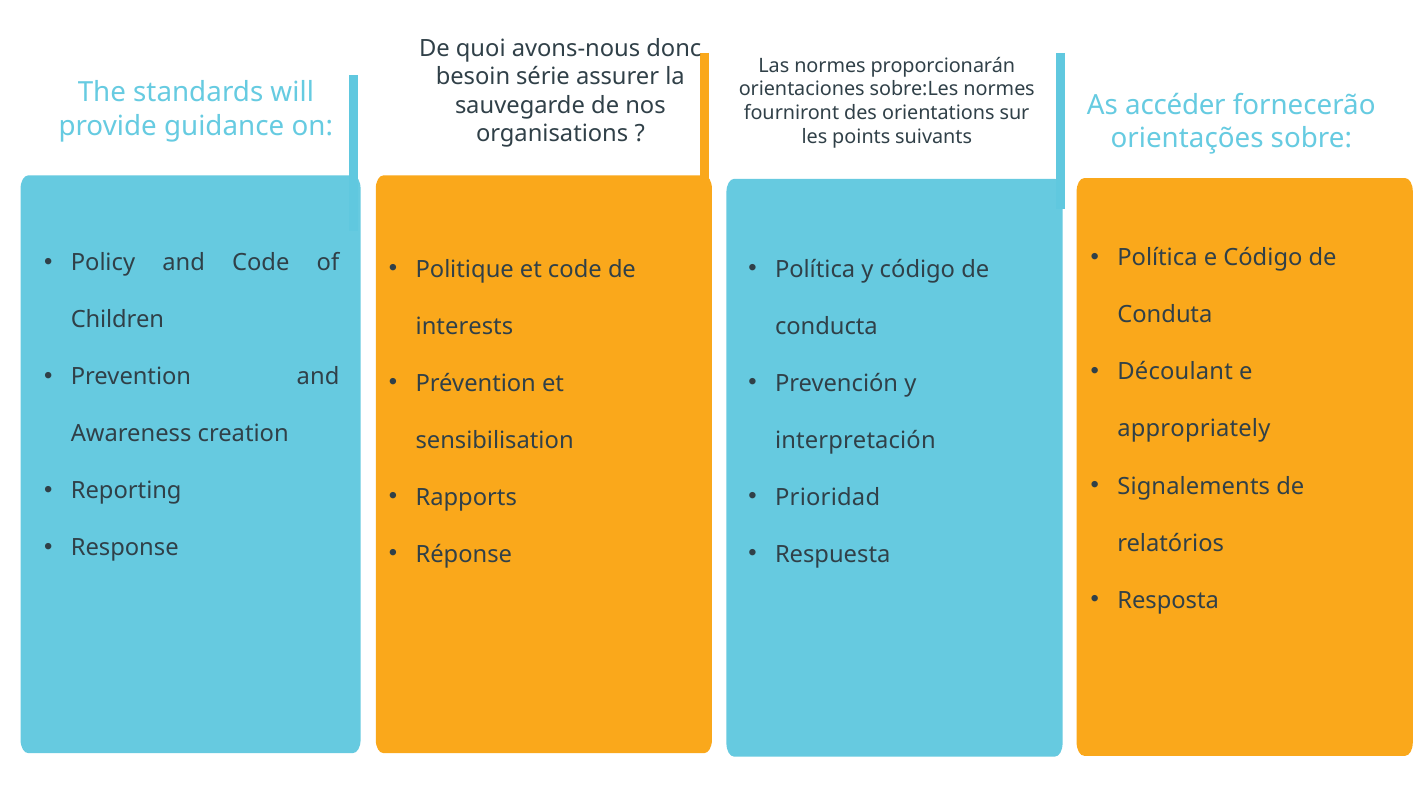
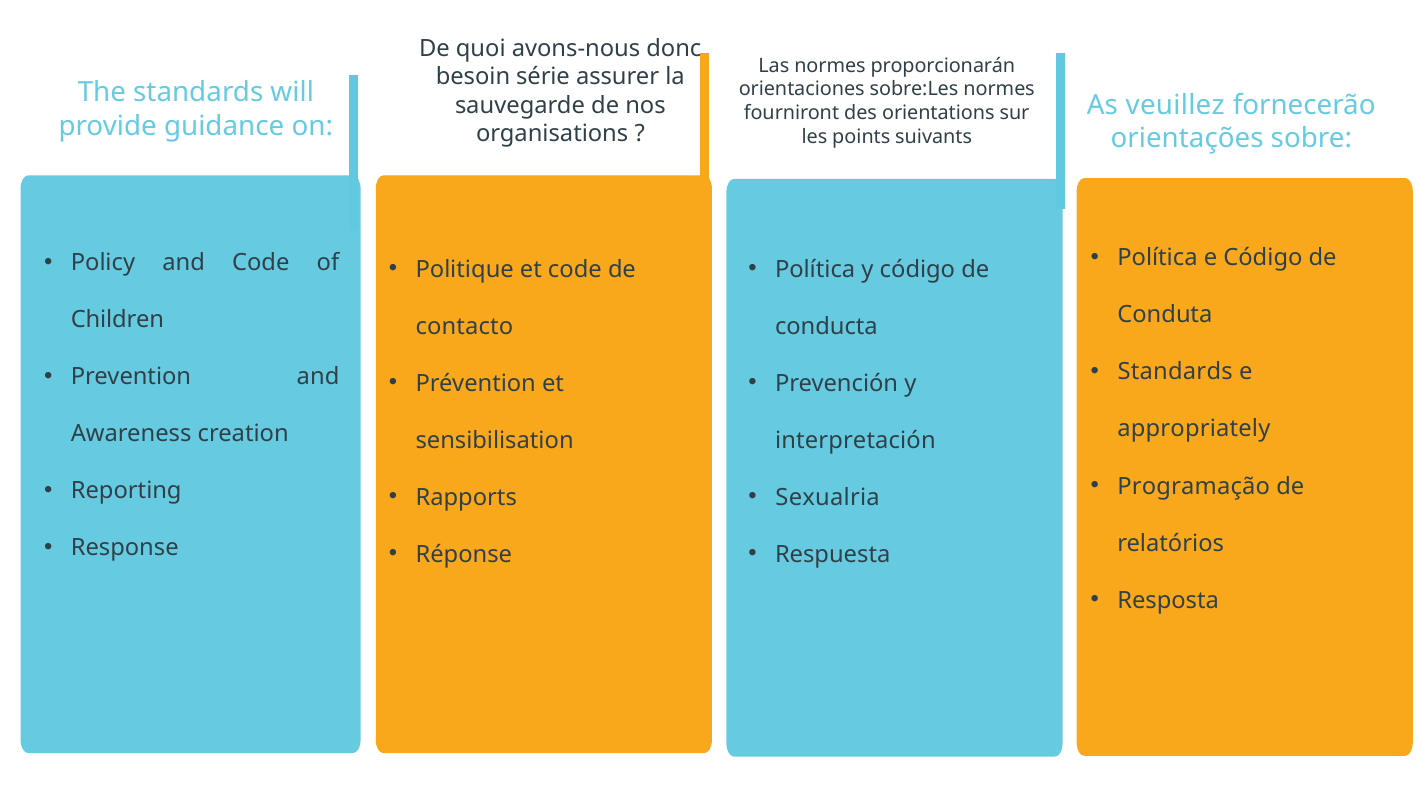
accéder: accéder -> veuillez (1175, 105)
interests: interests -> contacto (464, 326)
Découlant: Découlant -> Standards (1175, 372)
Signalements: Signalements -> Programação (1194, 486)
Prioridad: Prioridad -> Sexualria (828, 497)
